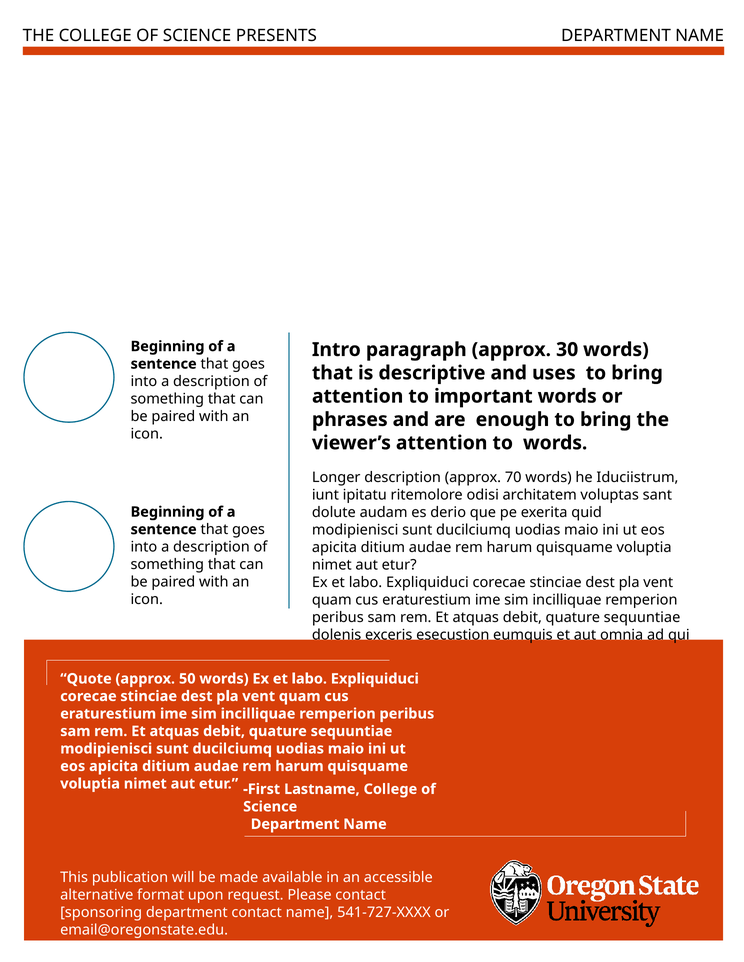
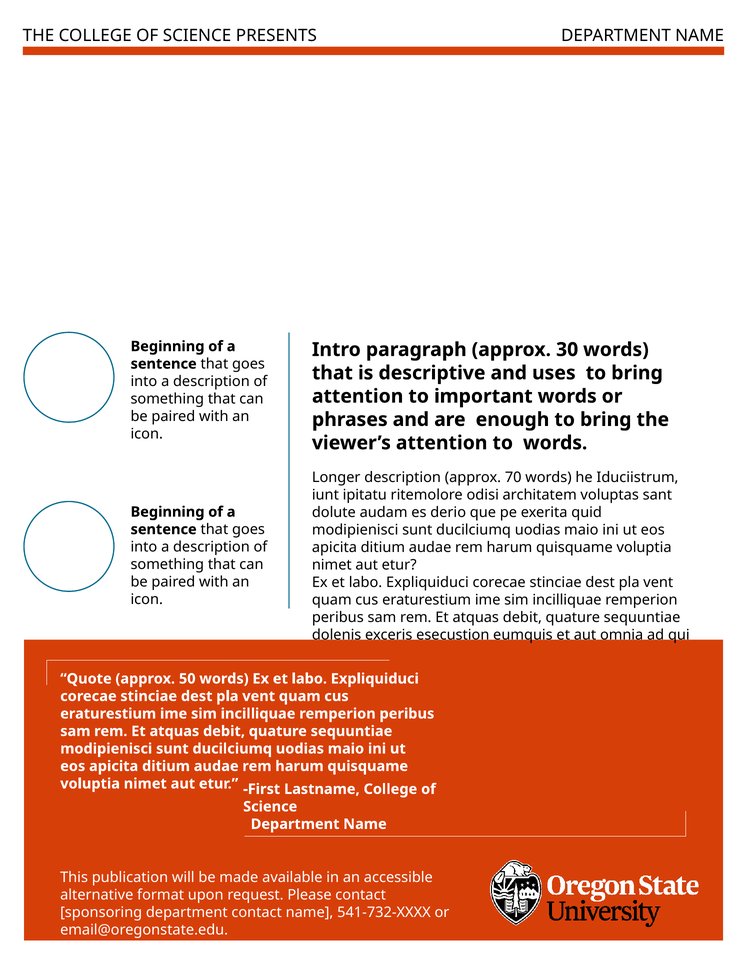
541-727-XXXX: 541-727-XXXX -> 541-732-XXXX (384, 913)
